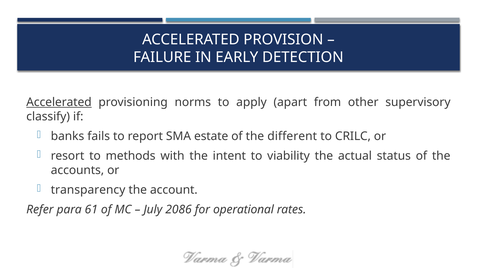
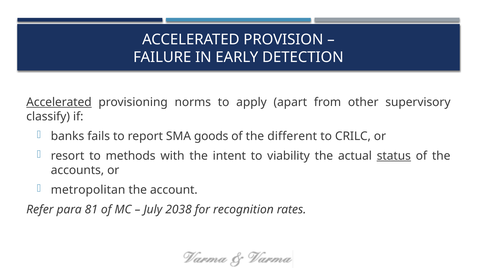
estate: estate -> goods (211, 136)
status underline: none -> present (394, 156)
transparency: transparency -> metropolitan (88, 190)
61: 61 -> 81 (91, 210)
2086: 2086 -> 2038 (179, 210)
operational: operational -> recognition (243, 210)
